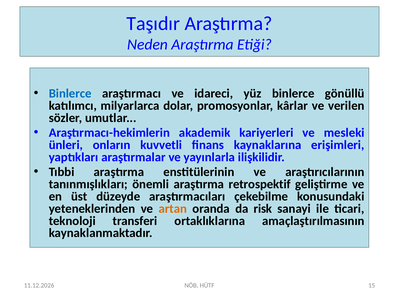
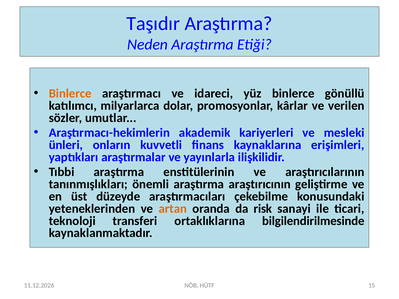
Binlerce colour: blue -> orange (70, 93)
retrospektif: retrospektif -> araştırıcının (260, 184)
amaçlaştırılmasının: amaçlaştırılmasının -> bilgilendirilmesinde (313, 221)
